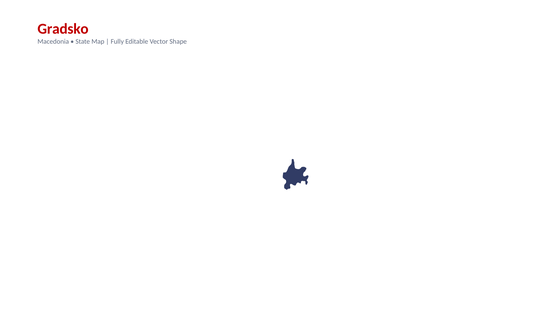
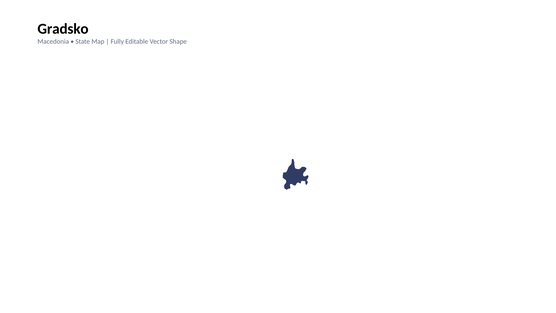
Gradsko colour: red -> black (63, 29)
